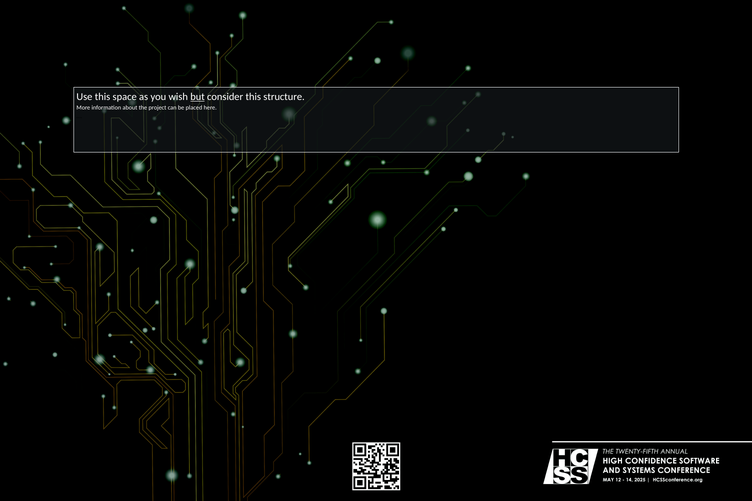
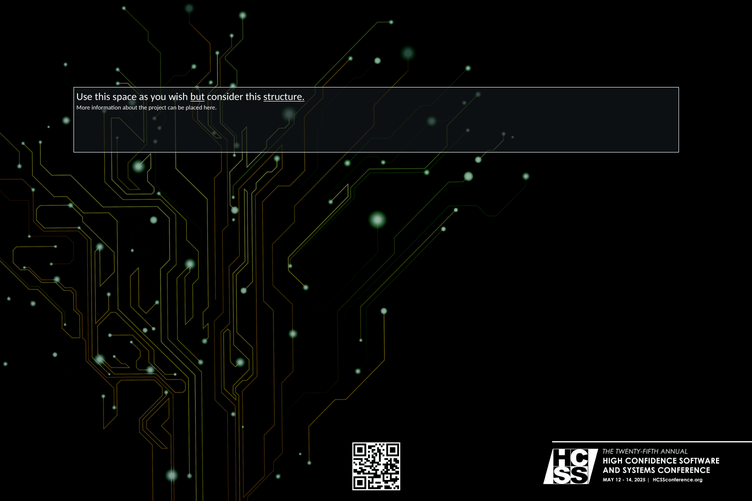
structure underline: none -> present (284, 97)
